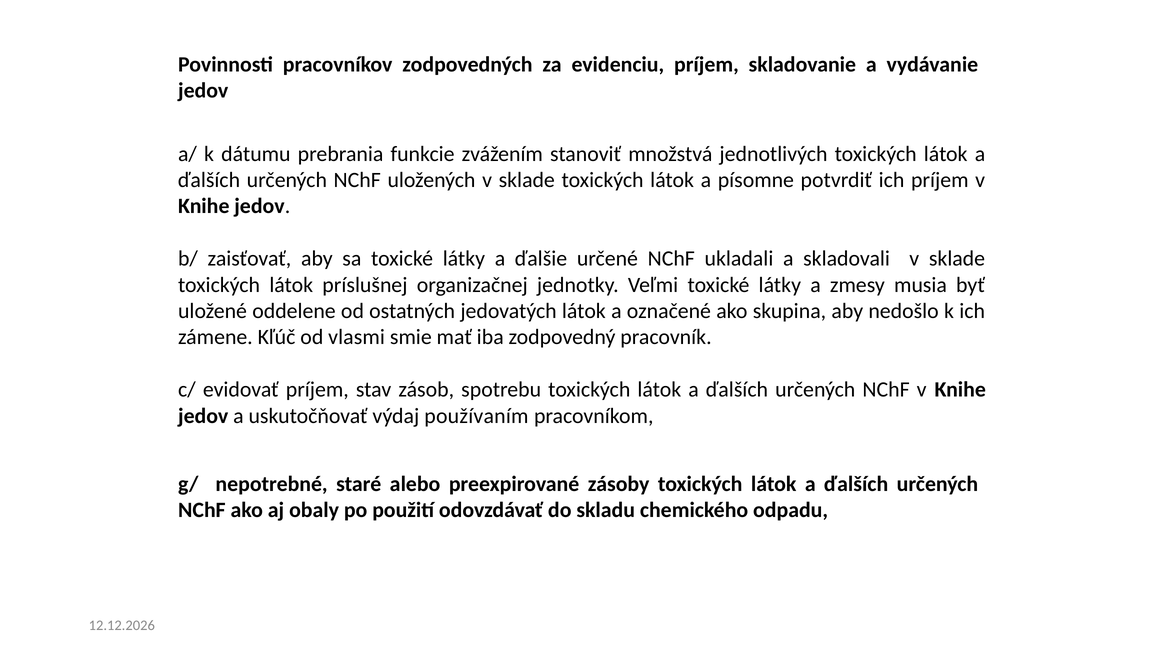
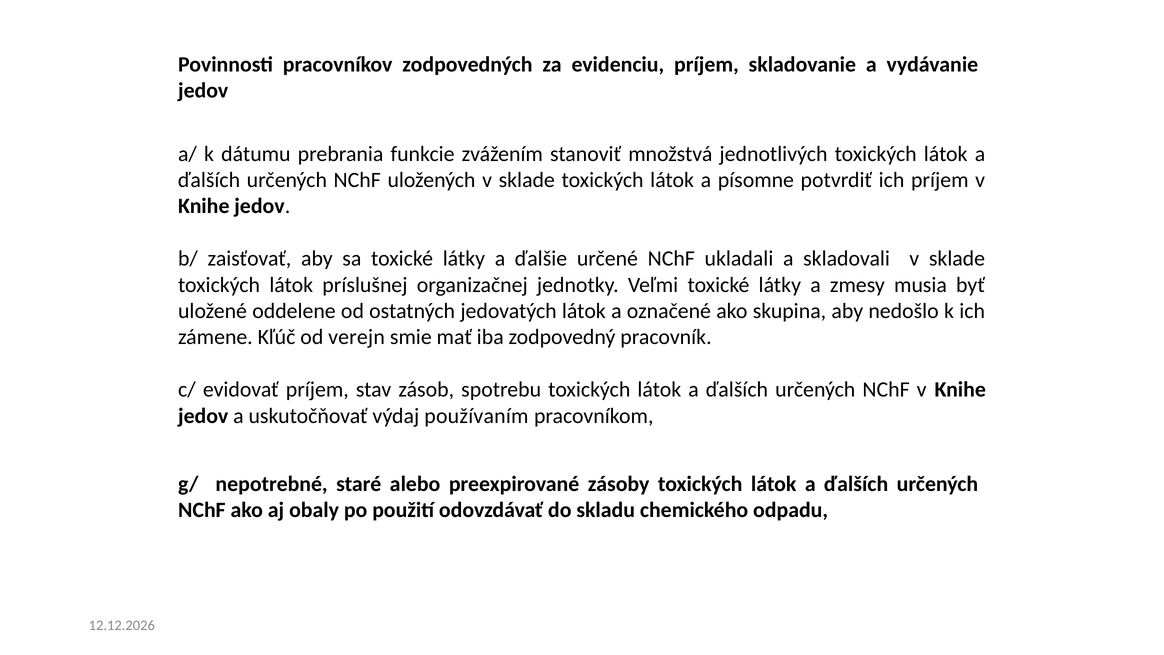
vlasmi: vlasmi -> verejn (357, 337)
